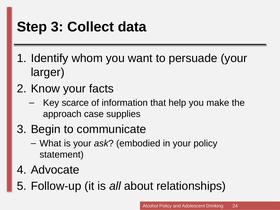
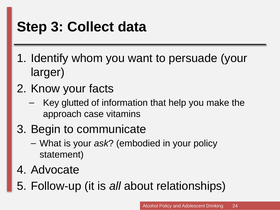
scarce: scarce -> glutted (75, 103)
supplies: supplies -> vitamins (123, 114)
